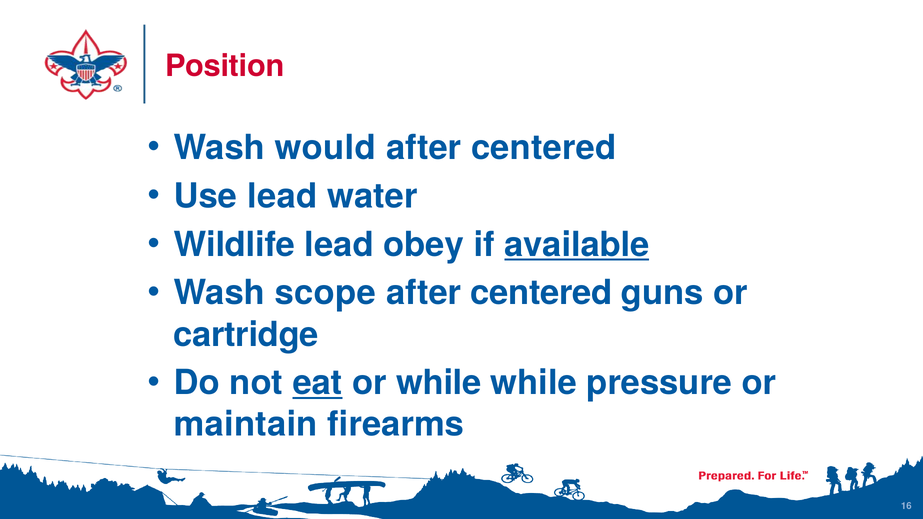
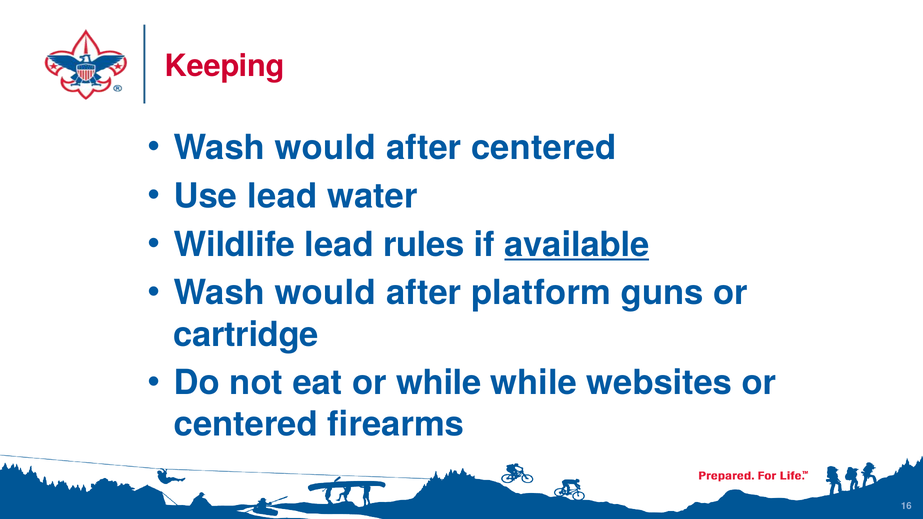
Position: Position -> Keeping (225, 66)
obey: obey -> rules (424, 245)
scope: scope -> would (325, 293)
centered: centered -> platform (541, 293)
eat underline: present -> none (318, 383)
pressure: pressure -> websites (659, 383)
maintain: maintain -> centered (246, 425)
